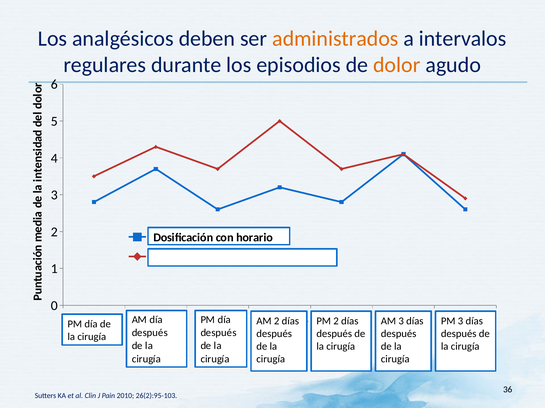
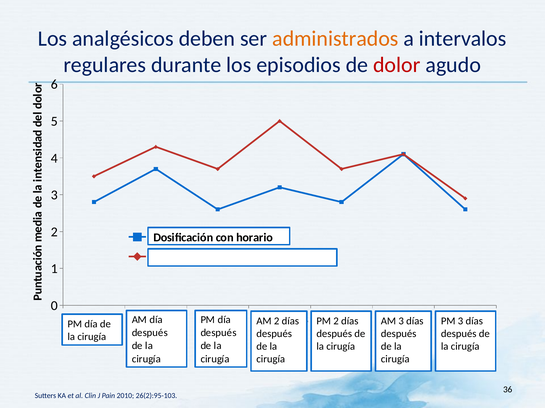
dolor colour: orange -> red (397, 65)
